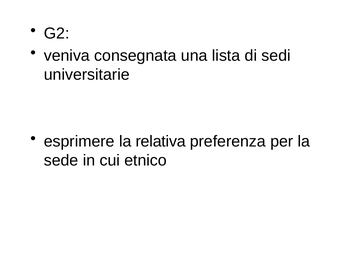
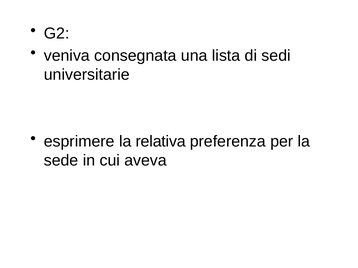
etnico: etnico -> aveva (146, 161)
